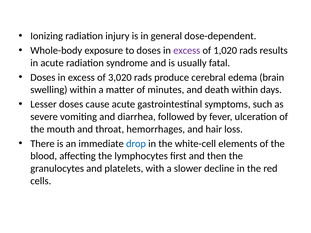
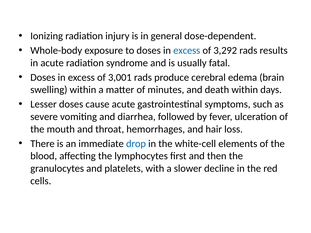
excess colour: purple -> blue (187, 50)
1,020: 1,020 -> 3,292 (225, 50)
3,020: 3,020 -> 3,001 (120, 77)
